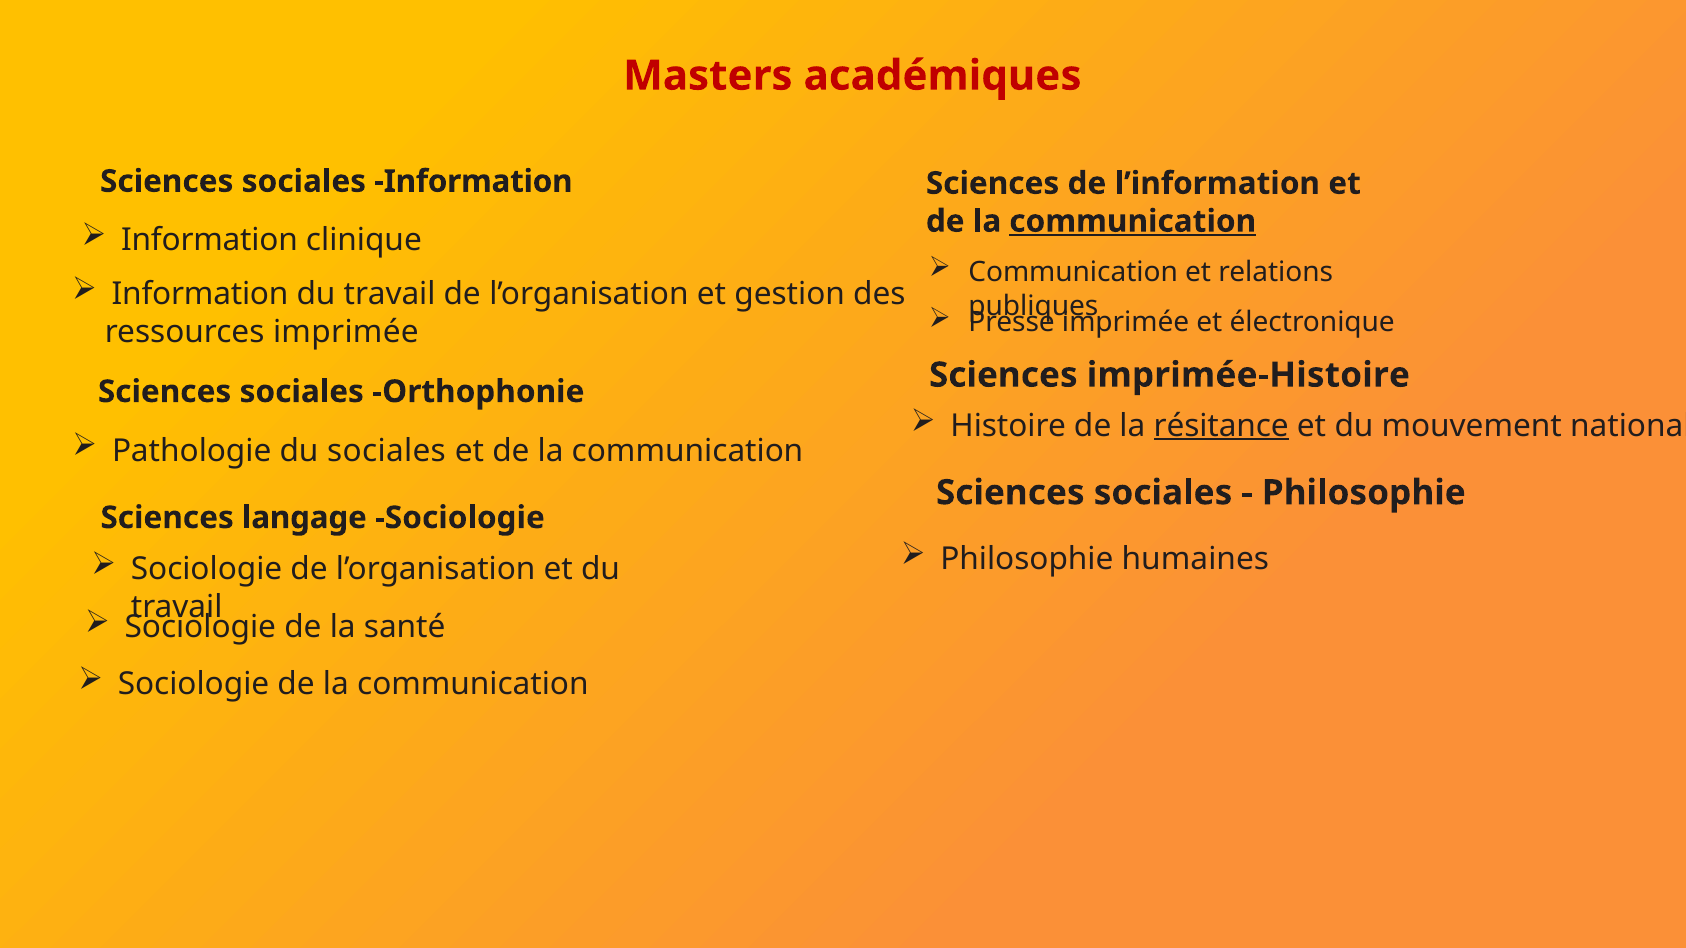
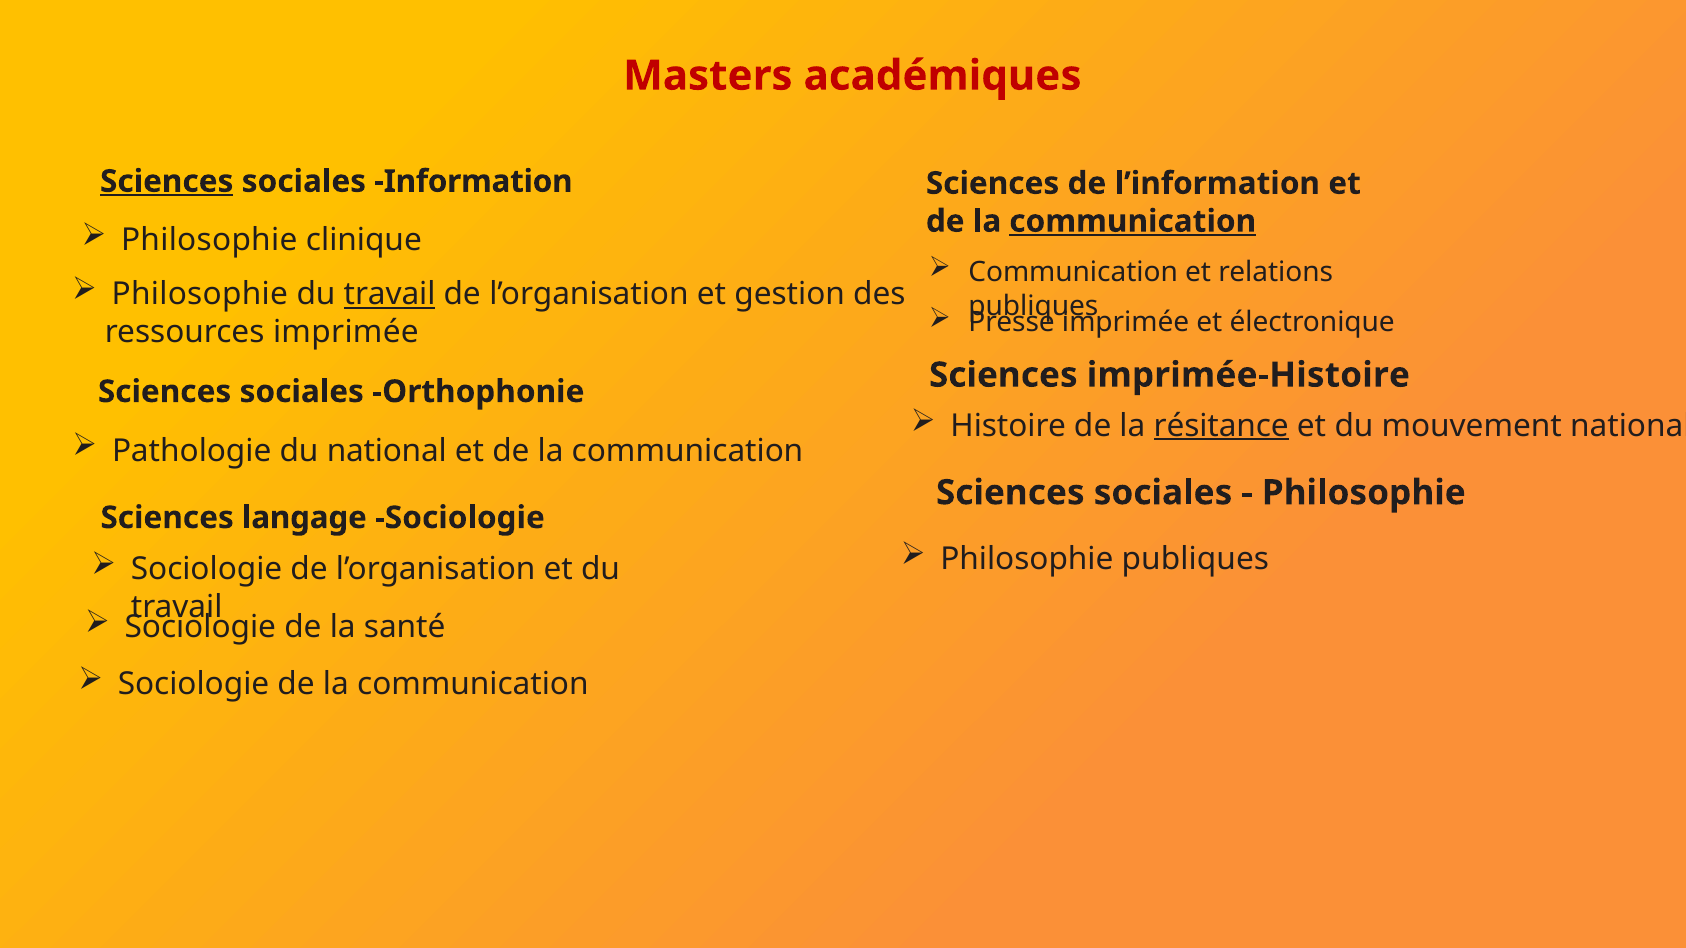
Sciences underline: none -> present (167, 181)
Information: Information -> Philosophie (209, 240)
Information: Information -> Philosophie (200, 294)
travail underline: none -> present (390, 294)
du sociales: sociales -> national (387, 451)
Philosophie humaines: humaines -> publiques (1195, 559)
